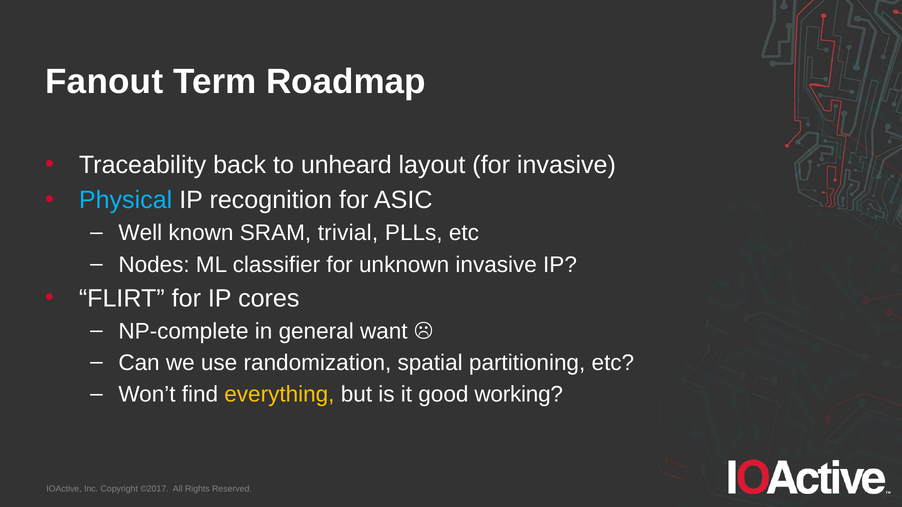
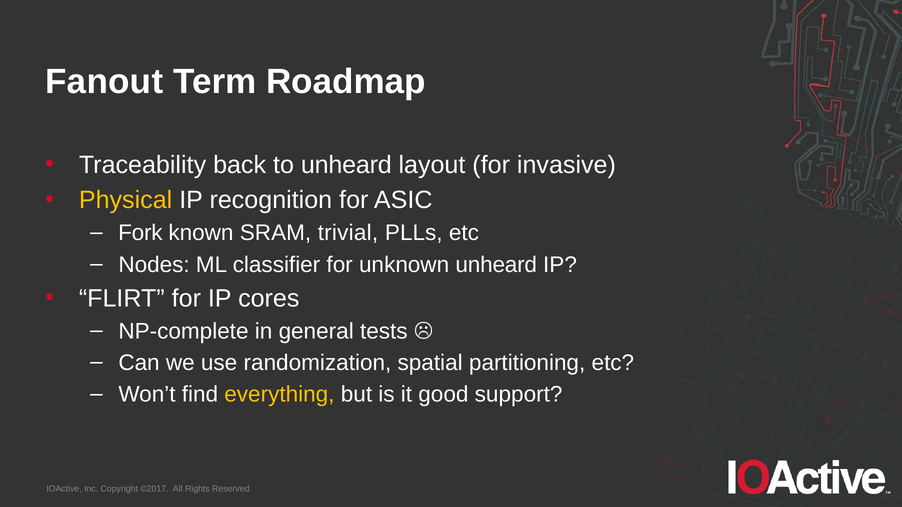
Physical colour: light blue -> yellow (126, 200)
Well: Well -> Fork (140, 233)
unknown invasive: invasive -> unheard (496, 265)
want: want -> tests (384, 331)
working: working -> support (519, 395)
